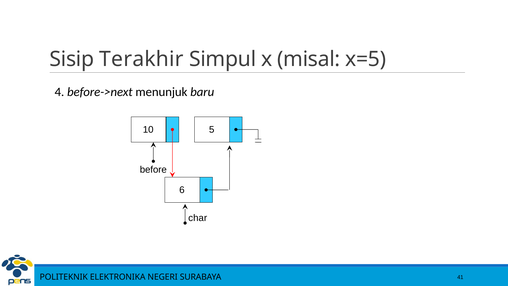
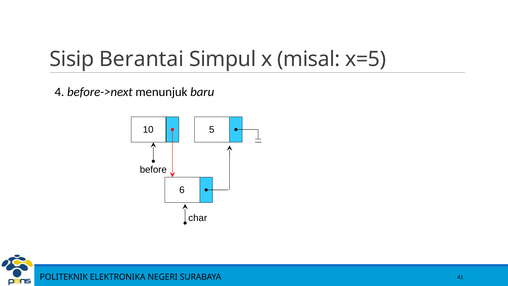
Terakhir: Terakhir -> Berantai (142, 59)
